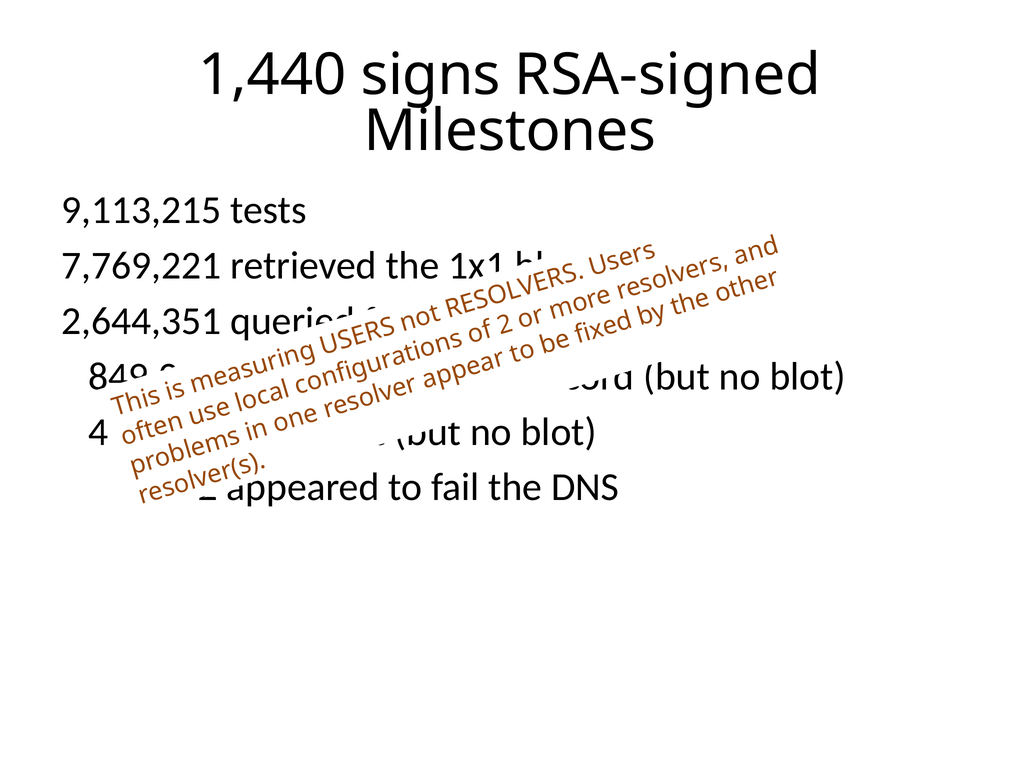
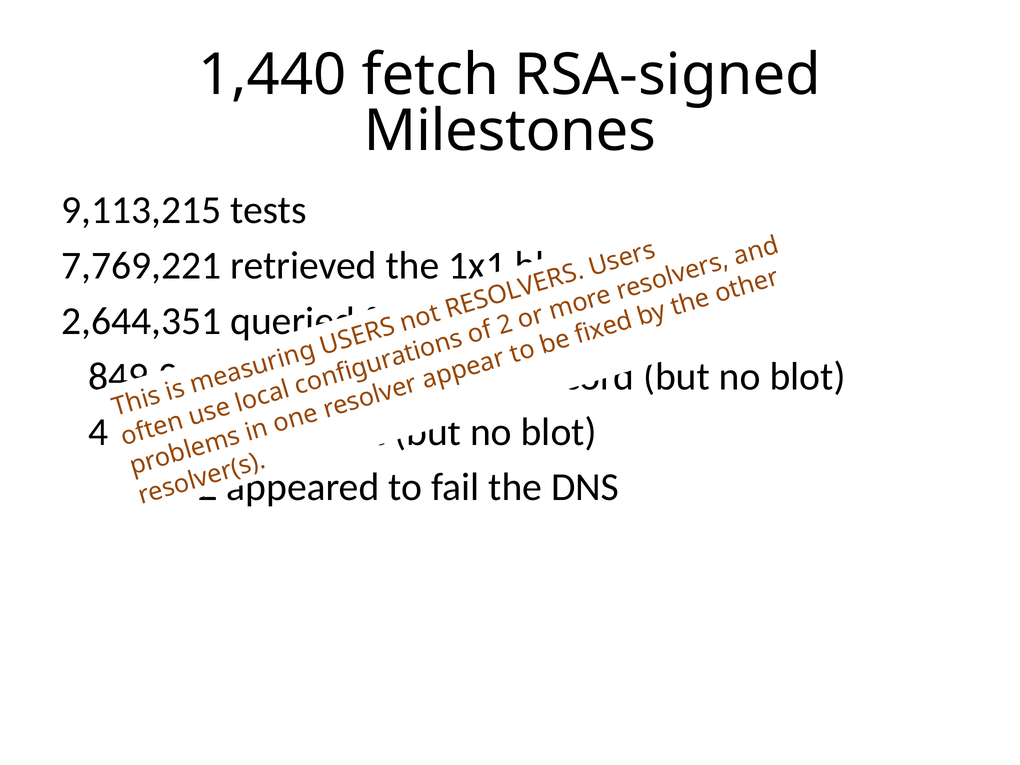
signs: signs -> fetch (430, 75)
